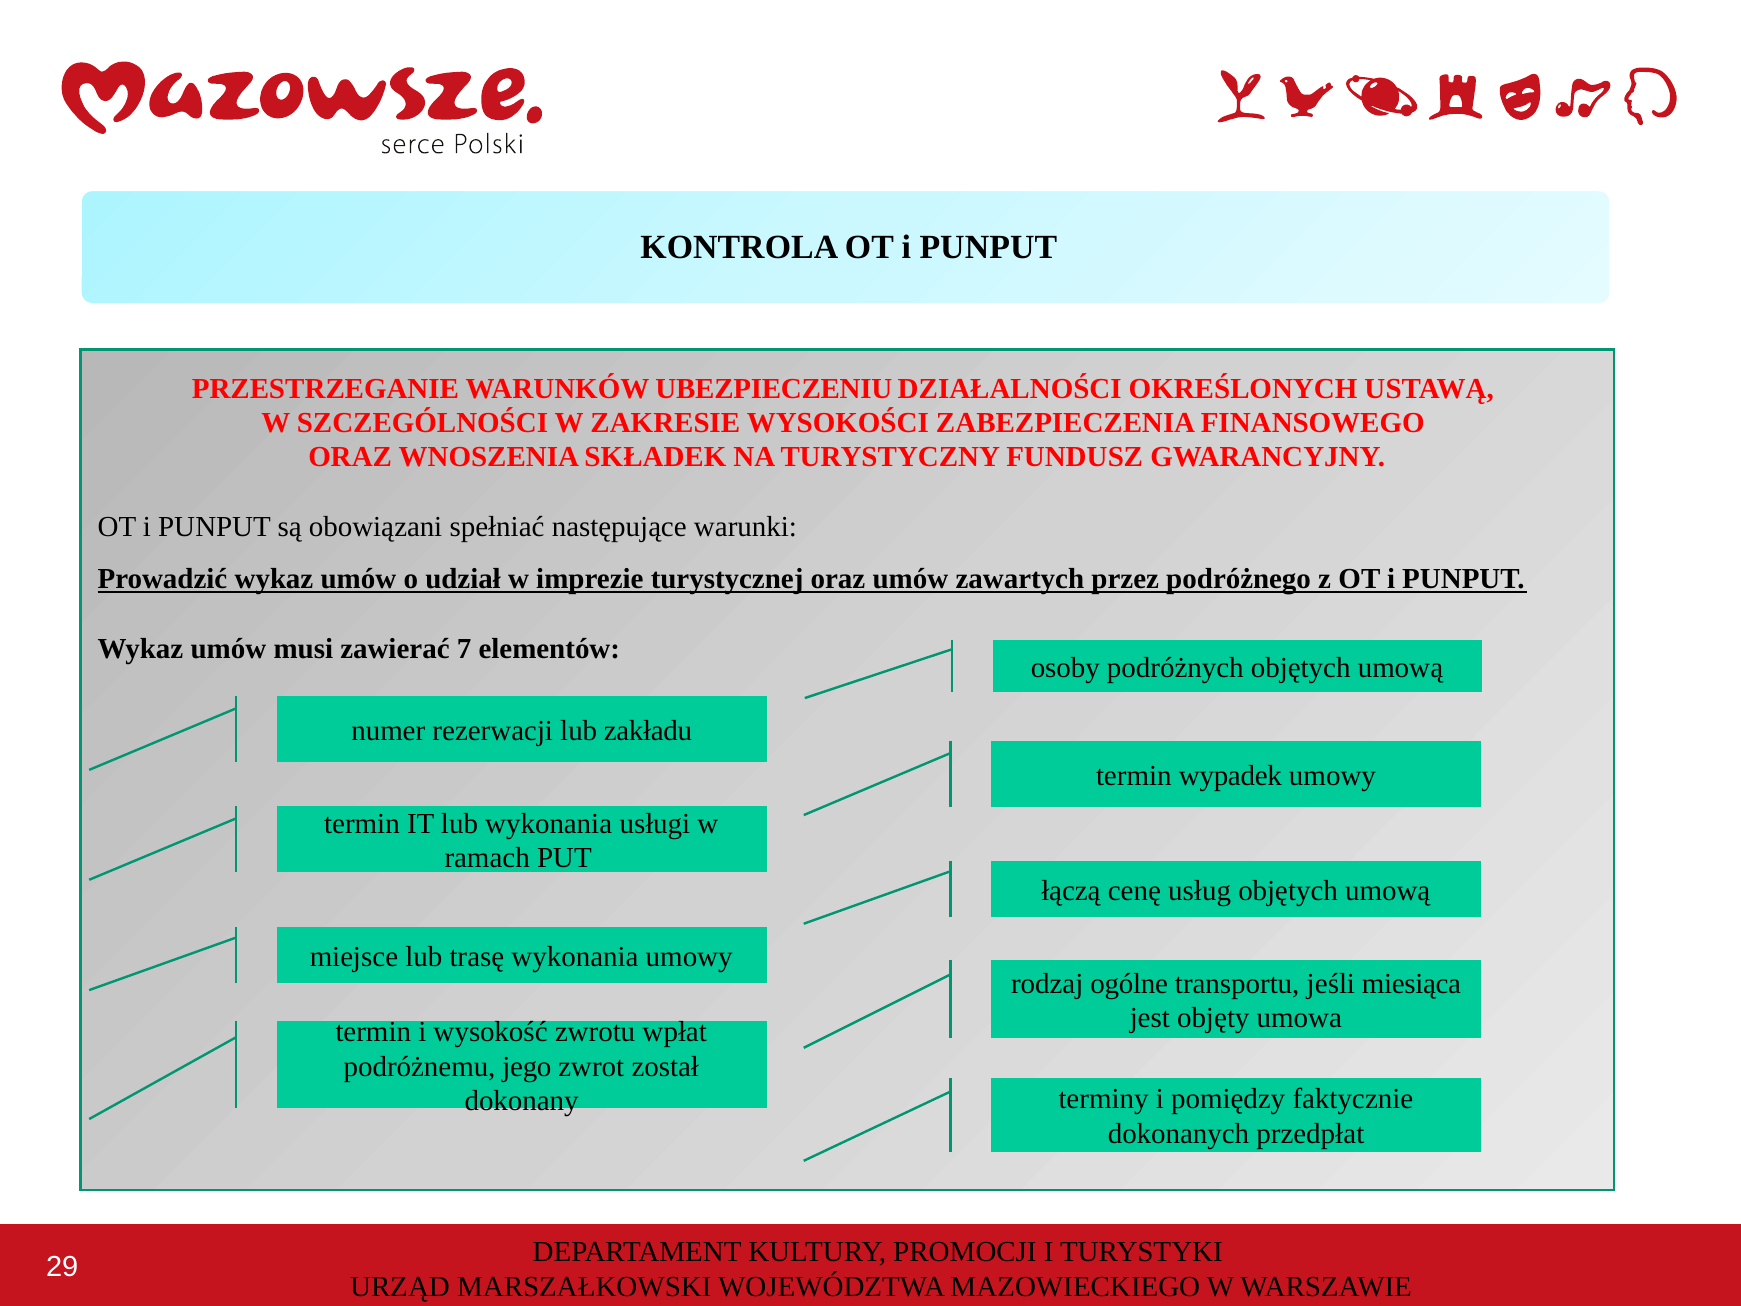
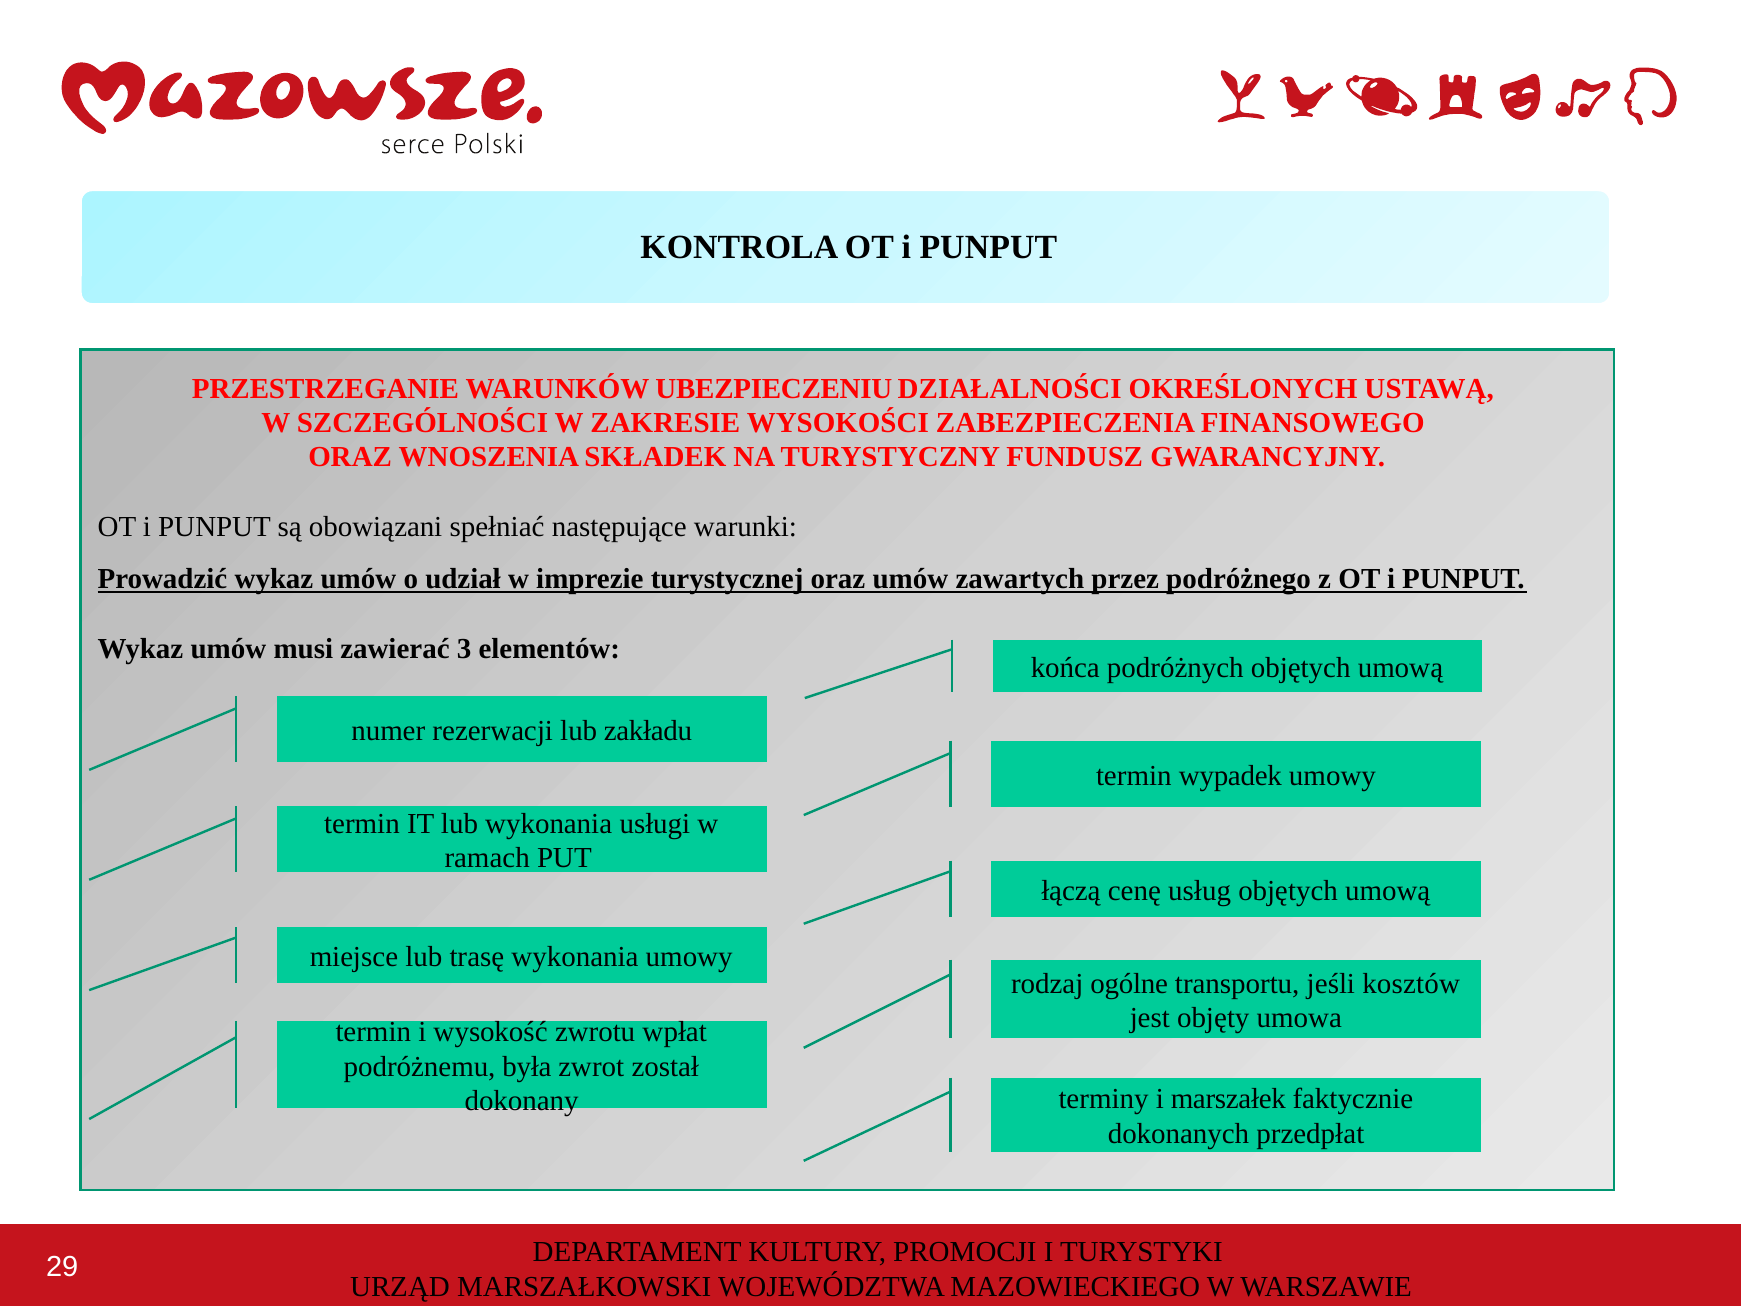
7: 7 -> 3 (464, 648)
osoby: osoby -> końca (1065, 668)
miesiąca: miesiąca -> kosztów (1411, 983)
jego: jego -> była (527, 1066)
pomiędzy: pomiędzy -> marszałek (1228, 1099)
